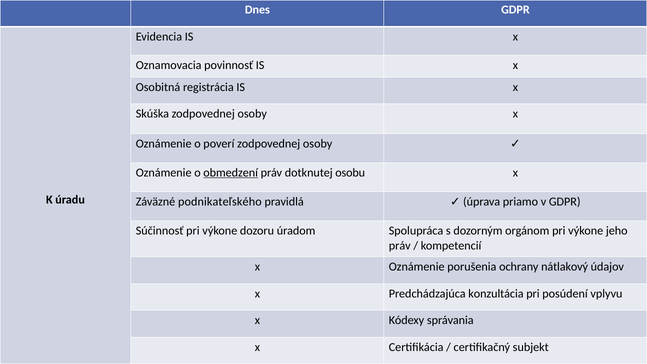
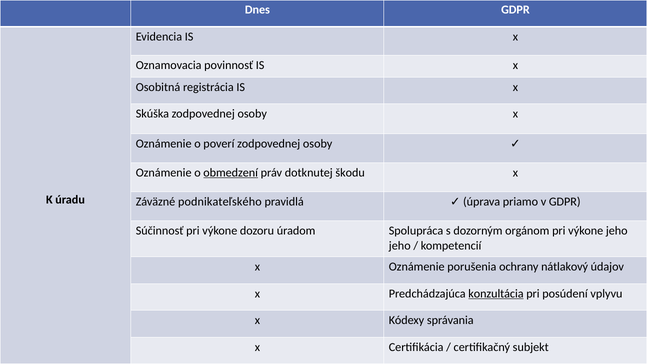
osobu: osobu -> škodu (350, 173)
práv: práv -> jeho (400, 245)
konzultácia underline: none -> present (496, 294)
